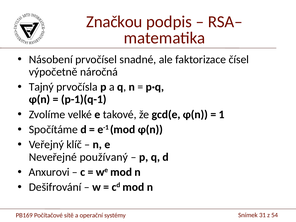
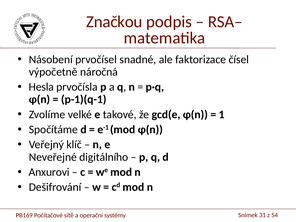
Tajný: Tajný -> Hesla (41, 87)
používaný: používaný -> digitálního (104, 157)
